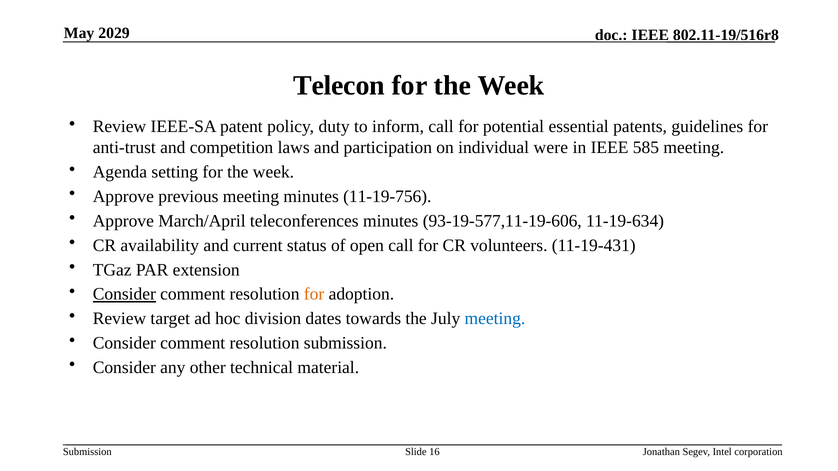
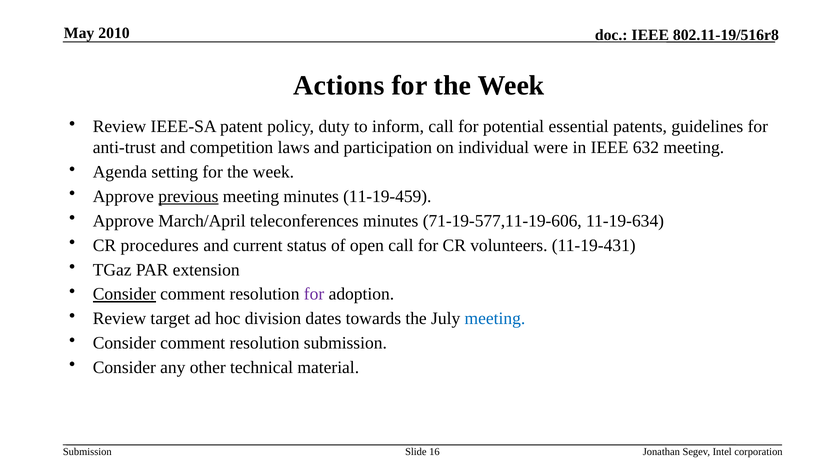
2029: 2029 -> 2010 (114, 33)
Telecon: Telecon -> Actions (339, 86)
585: 585 -> 632 (646, 148)
previous underline: none -> present (188, 197)
11-19-756: 11-19-756 -> 11-19-459 (387, 197)
93-19-577,11-19-606: 93-19-577,11-19-606 -> 71-19-577,11-19-606 (502, 221)
availability: availability -> procedures (160, 246)
for colour: orange -> purple (314, 294)
